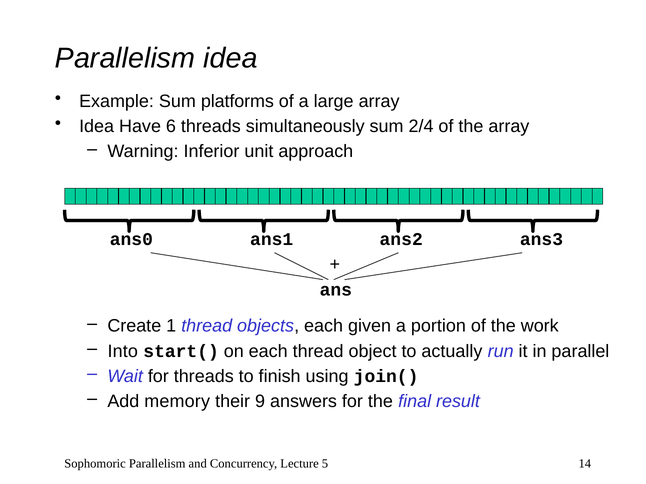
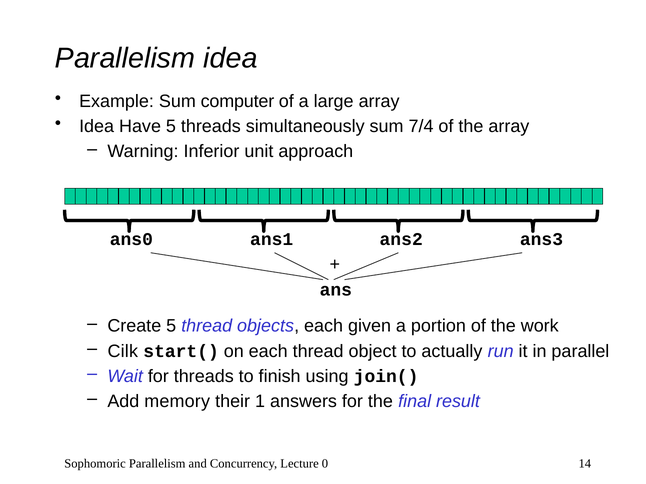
platforms: platforms -> computer (237, 101)
Have 6: 6 -> 5 (171, 127)
2/4: 2/4 -> 7/4 (421, 127)
Create 1: 1 -> 5 (171, 326)
Into: Into -> Cilk (123, 351)
9: 9 -> 1 (260, 402)
5: 5 -> 0 (325, 464)
